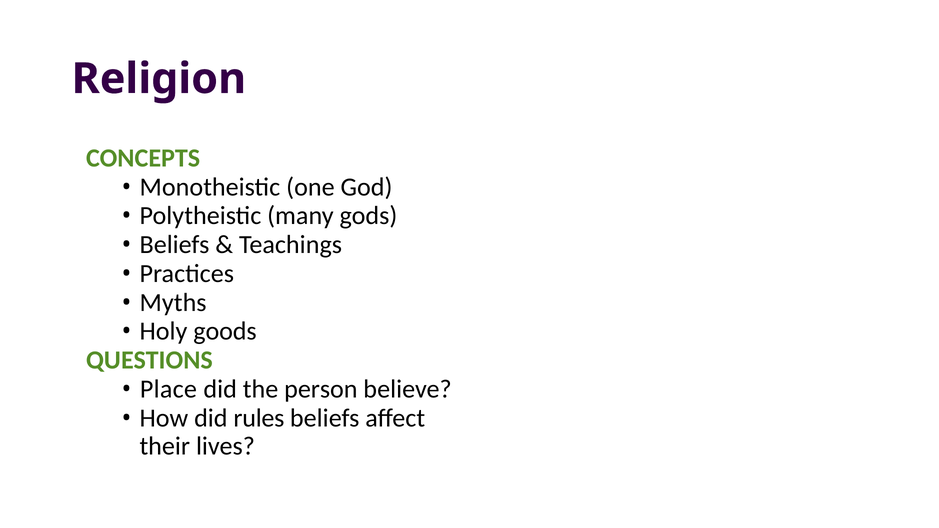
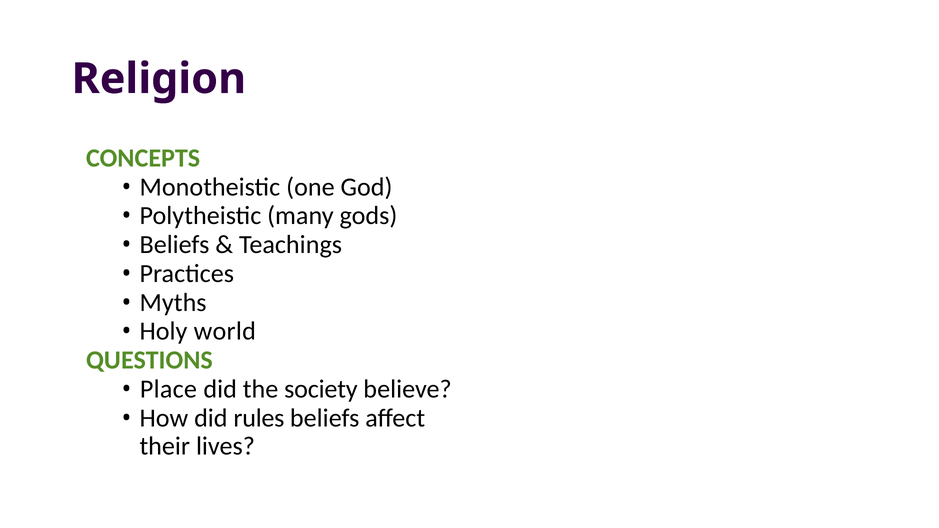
goods: goods -> world (225, 331)
person: person -> society (321, 389)
